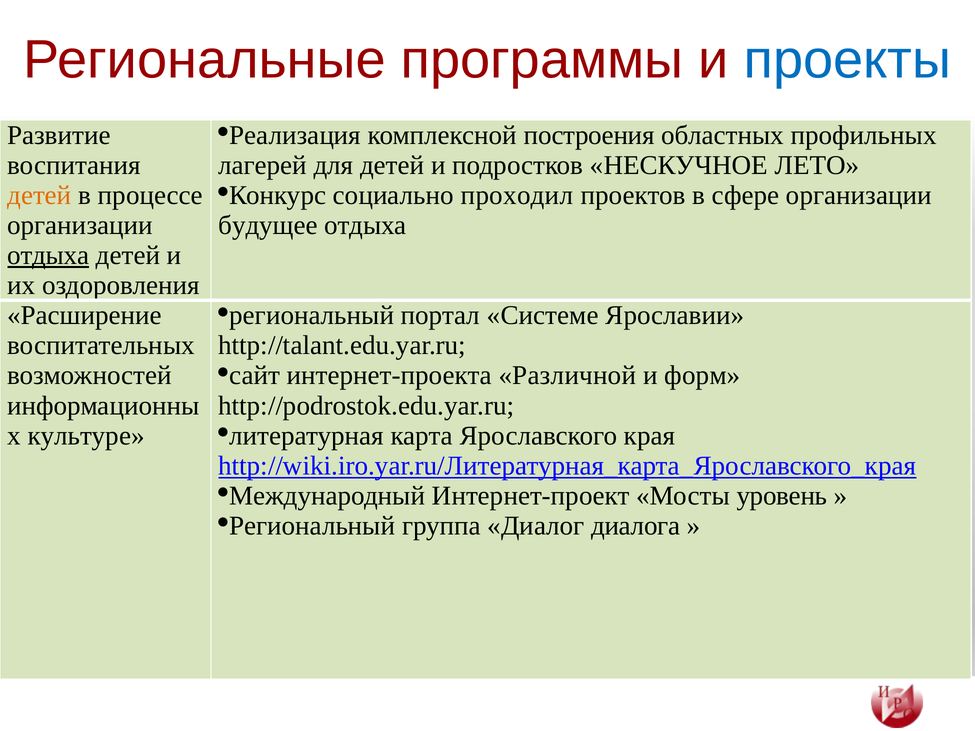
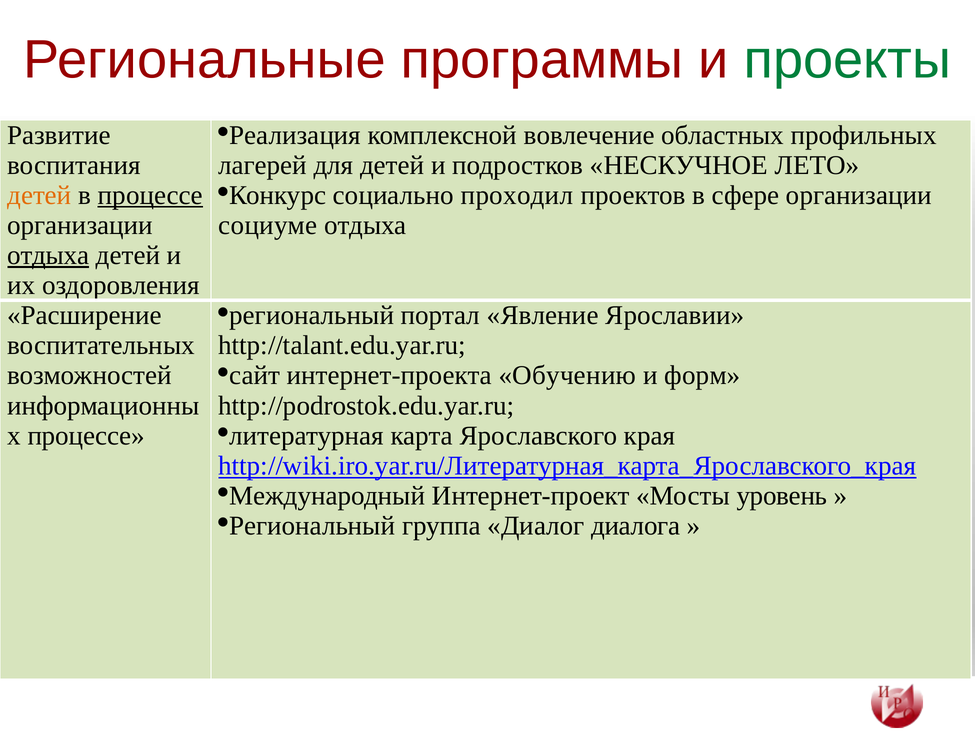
проекты colour: blue -> green (847, 60)
построения: построения -> вовлечение (589, 135)
процессе underline: none -> present (150, 195)
будущее: будущее -> социуме (268, 225)
Системе: Системе -> Явление (543, 316)
Различной: Различной -> Обучению (567, 376)
культуре: культуре -> процессе (86, 436)
